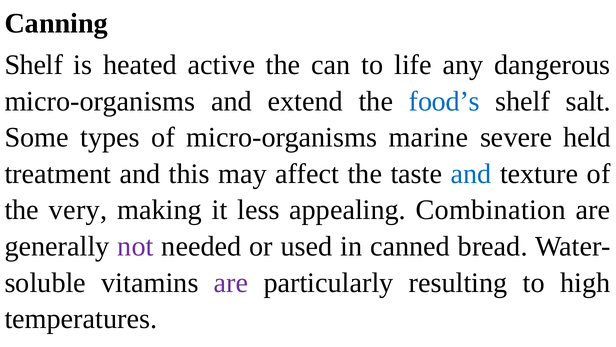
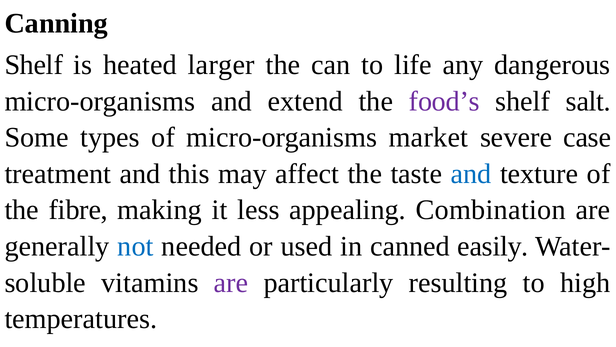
active: active -> larger (221, 65)
food’s colour: blue -> purple (444, 101)
marine: marine -> market (428, 137)
held: held -> case (587, 137)
very: very -> fibre (78, 210)
not colour: purple -> blue (135, 246)
bread: bread -> easily (493, 246)
